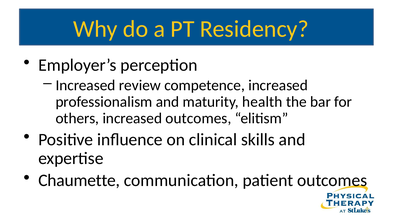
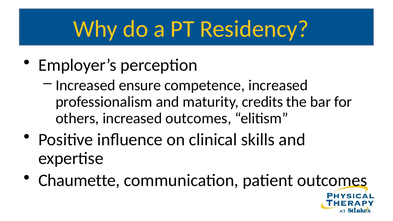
review: review -> ensure (140, 85)
health: health -> credits (262, 102)
